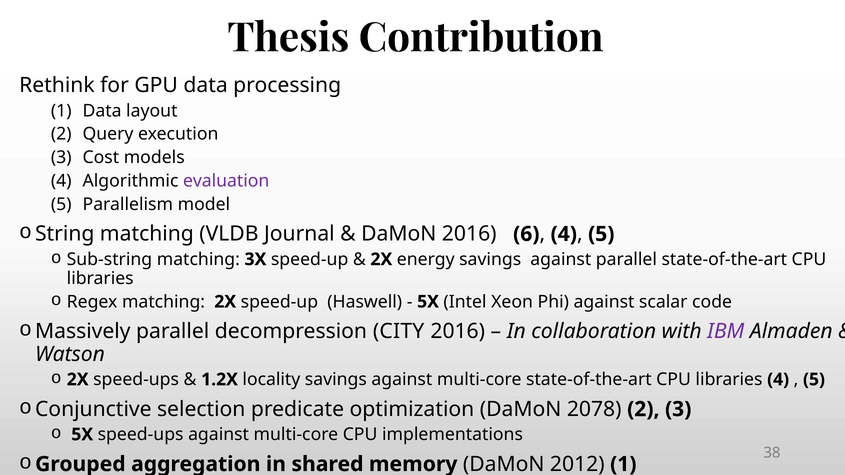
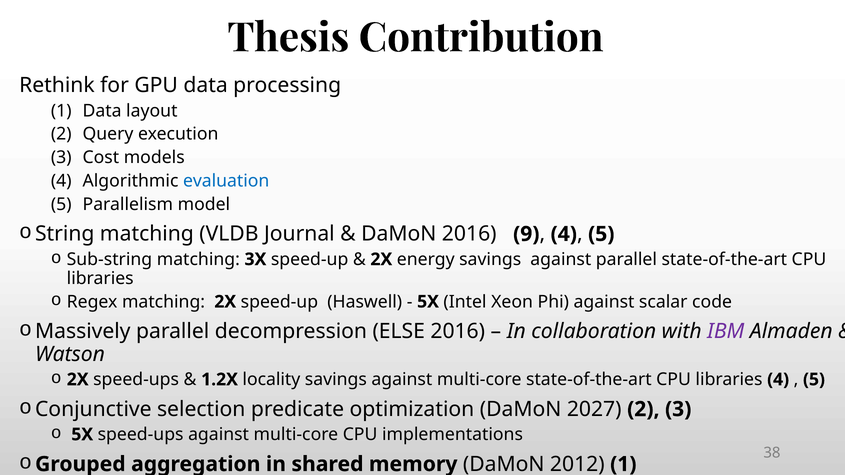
evaluation colour: purple -> blue (226, 181)
6: 6 -> 9 (526, 234)
CITY: CITY -> ELSE (399, 332)
2078: 2078 -> 2027 (594, 409)
